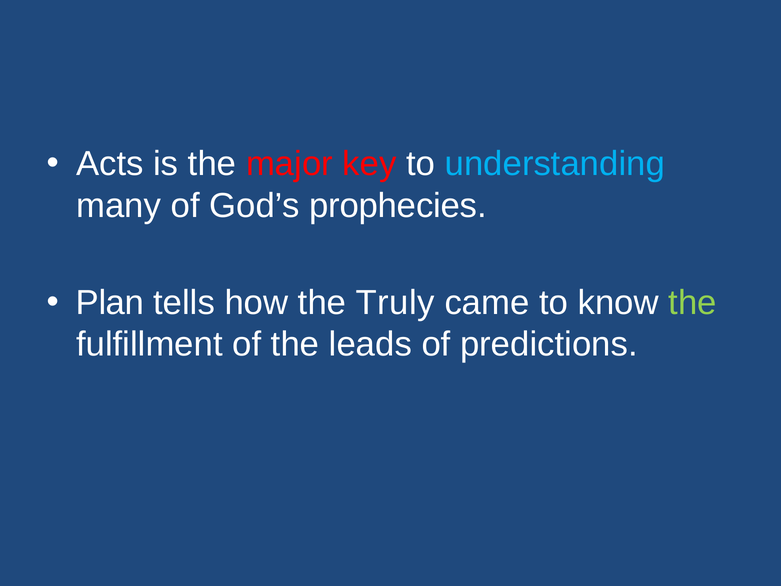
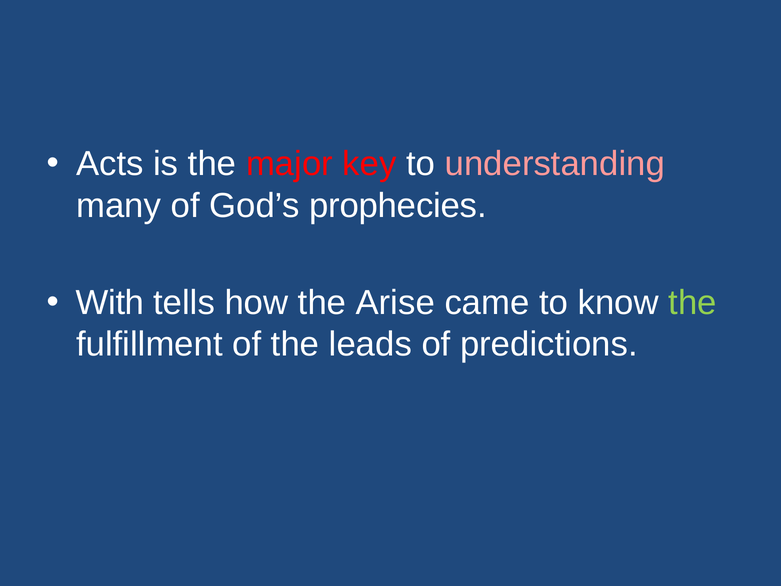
understanding colour: light blue -> pink (555, 164)
Plan: Plan -> With (110, 303)
Truly: Truly -> Arise (395, 303)
